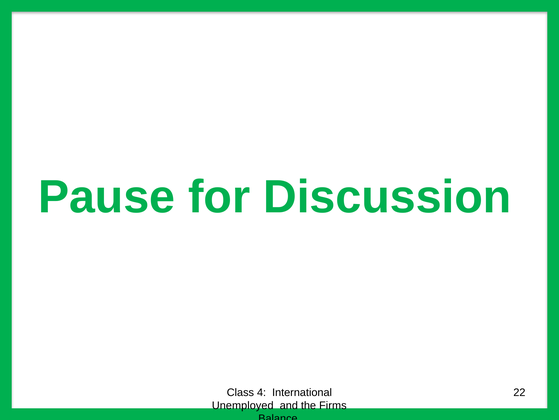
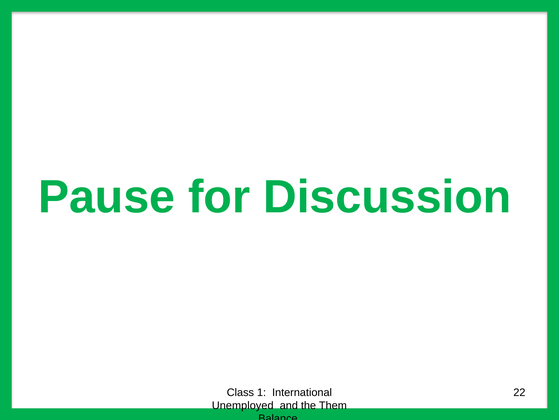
4: 4 -> 1 (262, 392)
Firms: Firms -> Them (333, 405)
